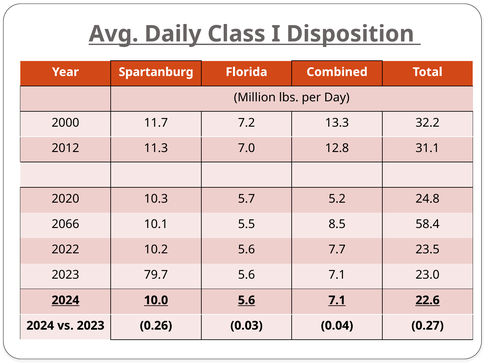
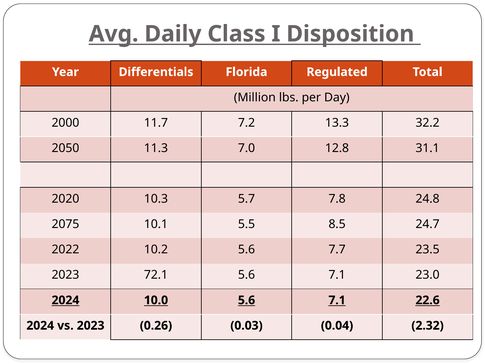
Spartanburg: Spartanburg -> Differentials (156, 72)
Combined: Combined -> Regulated (337, 72)
2012: 2012 -> 2050 (65, 148)
5.2: 5.2 -> 7.8 (337, 199)
2066: 2066 -> 2075 (65, 224)
58.4: 58.4 -> 24.7 (428, 224)
79.7: 79.7 -> 72.1 (156, 275)
0.27: 0.27 -> 2.32 (428, 325)
